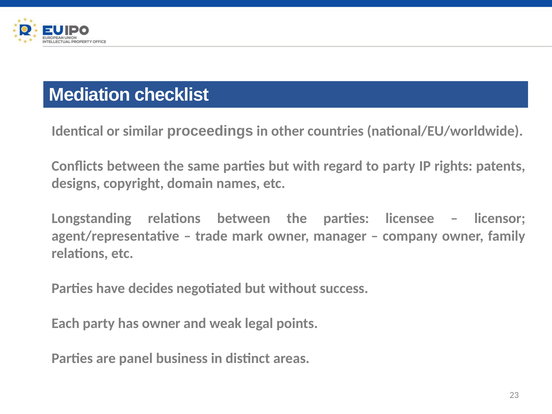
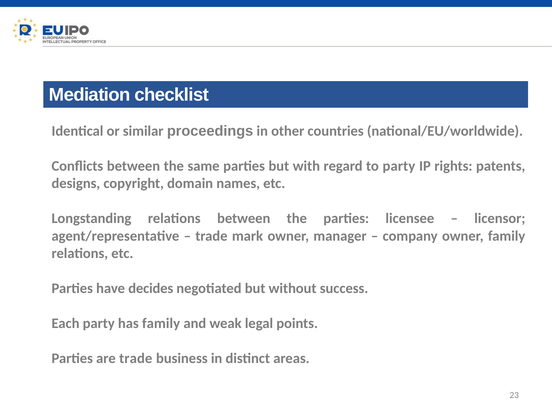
has owner: owner -> family (161, 323)
are panel: panel -> trade (136, 358)
